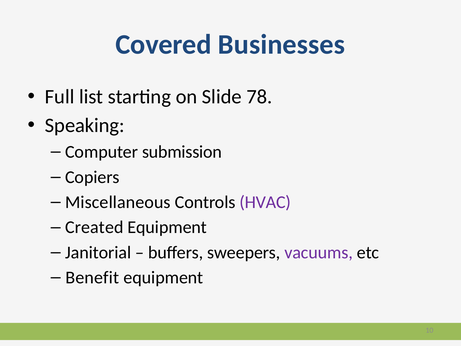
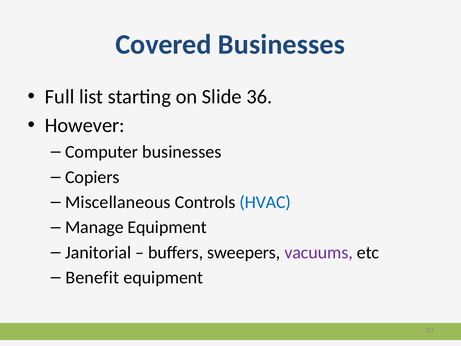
78: 78 -> 36 (259, 97)
Speaking: Speaking -> However (85, 125)
Computer submission: submission -> businesses (182, 152)
HVAC colour: purple -> blue (265, 202)
Created: Created -> Manage (94, 227)
